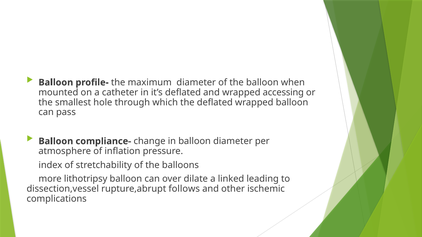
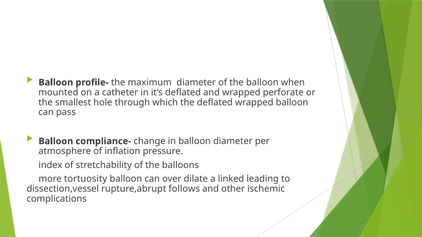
accessing: accessing -> perforate (283, 93)
lithotripsy: lithotripsy -> tortuosity (86, 179)
